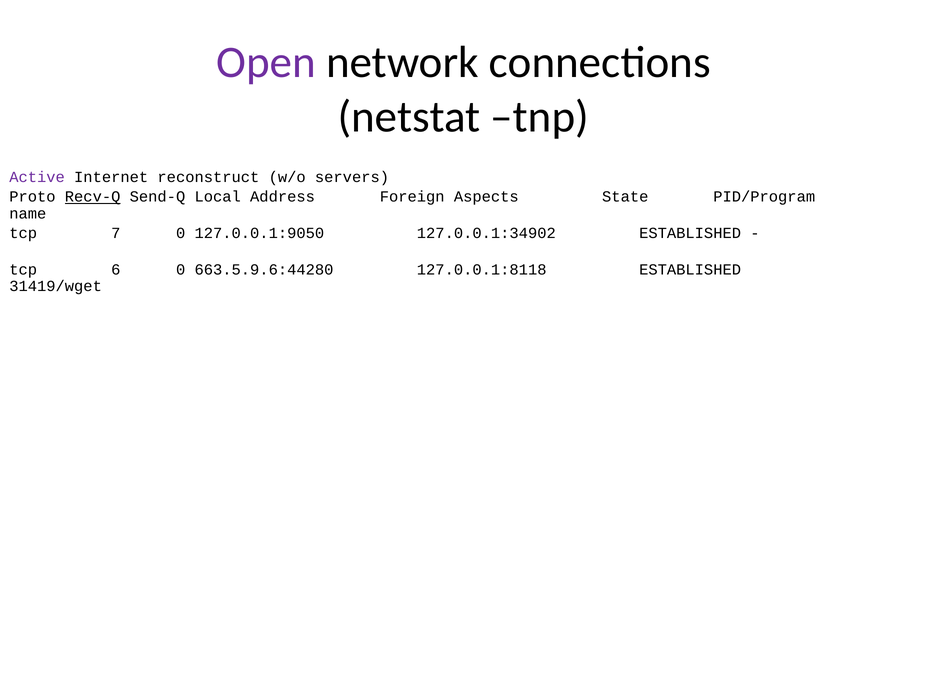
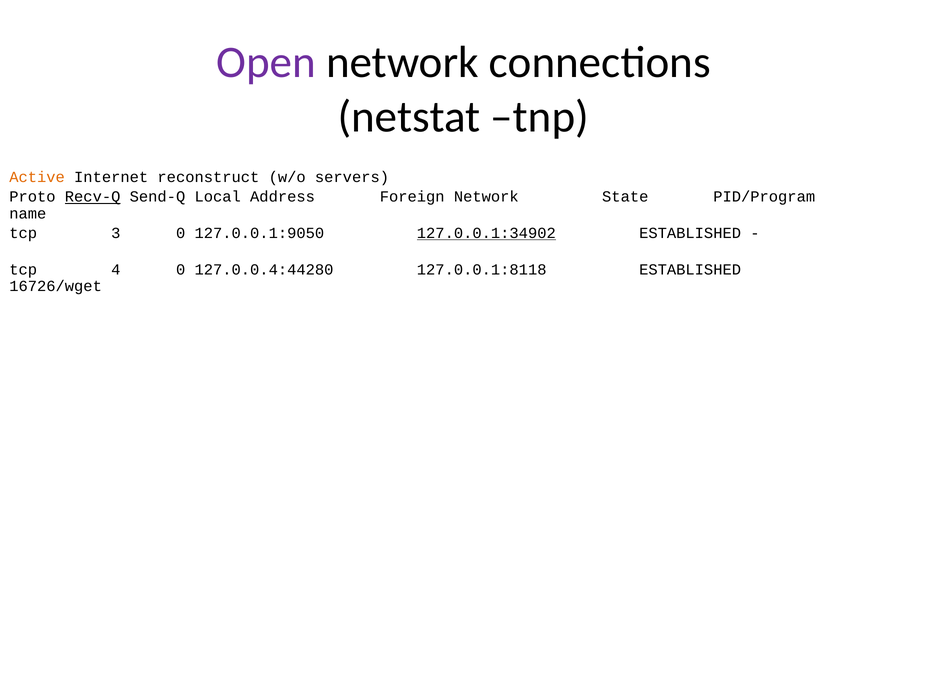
Active colour: purple -> orange (37, 177)
Foreign Aspects: Aspects -> Network (486, 197)
7: 7 -> 3 (116, 233)
127.0.0.1:34902 underline: none -> present (486, 233)
6: 6 -> 4 (116, 270)
663.5.9.6:44280: 663.5.9.6:44280 -> 127.0.0.4:44280 (264, 270)
31419/wget: 31419/wget -> 16726/wget (56, 286)
